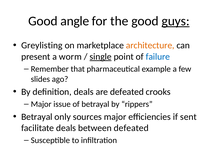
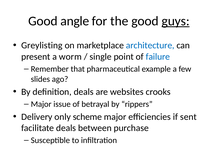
architecture colour: orange -> blue (150, 46)
single underline: present -> none (101, 57)
are defeated: defeated -> websites (127, 92)
Betrayal: Betrayal -> Delivery (37, 117)
sources: sources -> scheme (87, 117)
between defeated: defeated -> purchase (131, 128)
